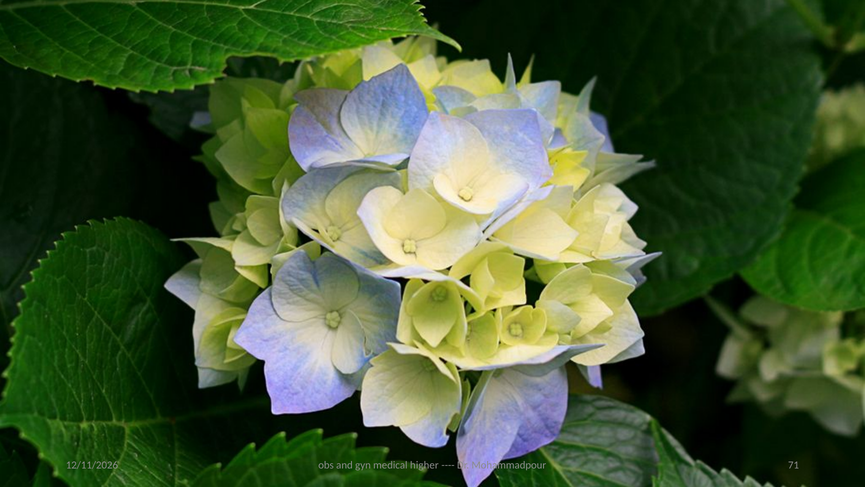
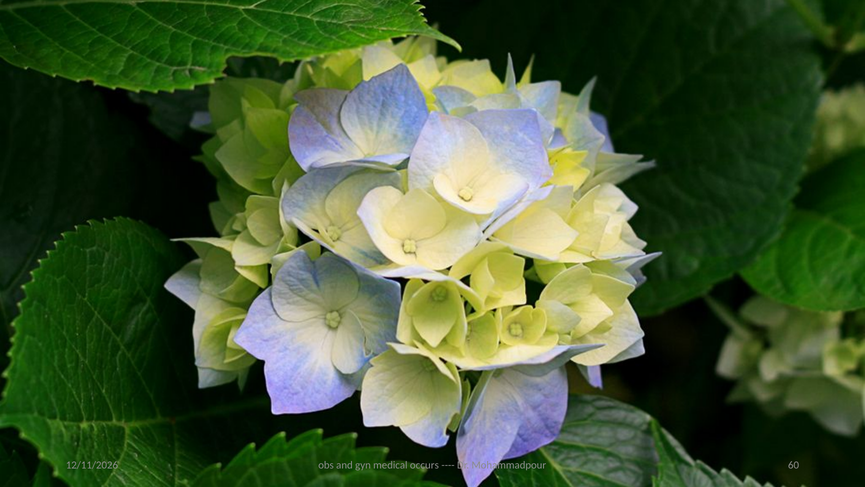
higher: higher -> occurs (424, 465)
71: 71 -> 60 (794, 465)
